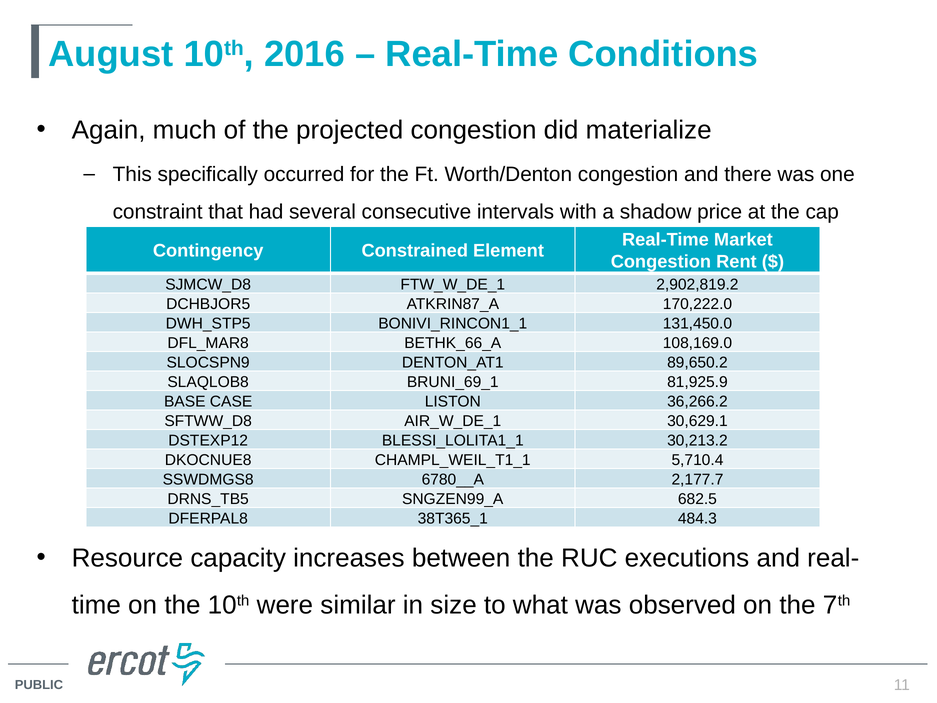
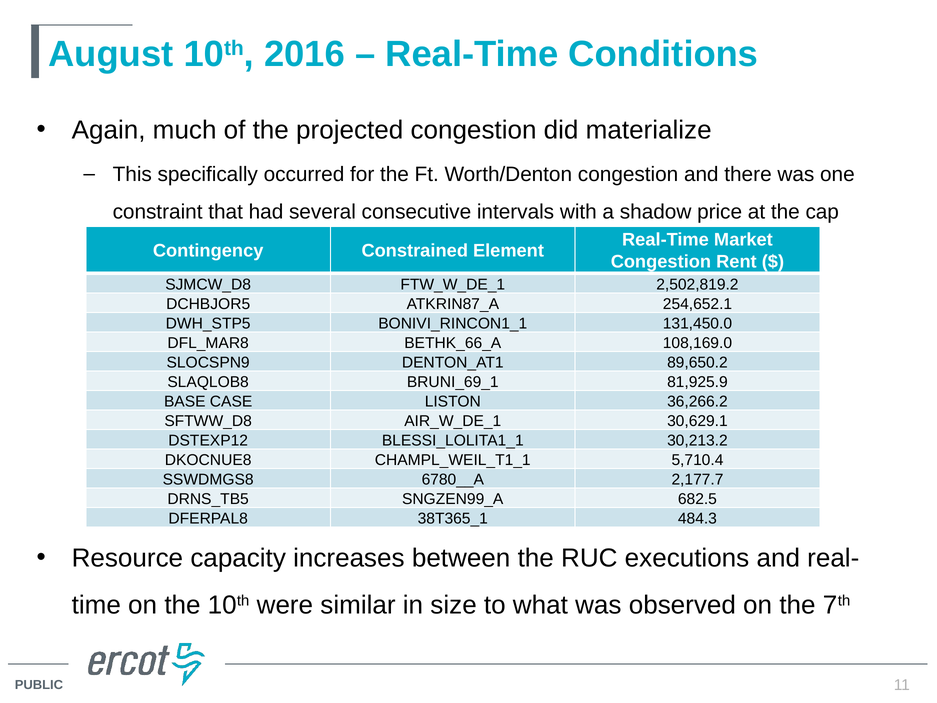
2,902,819.2: 2,902,819.2 -> 2,502,819.2 (697, 284)
170,222.0: 170,222.0 -> 254,652.1 (697, 304)
